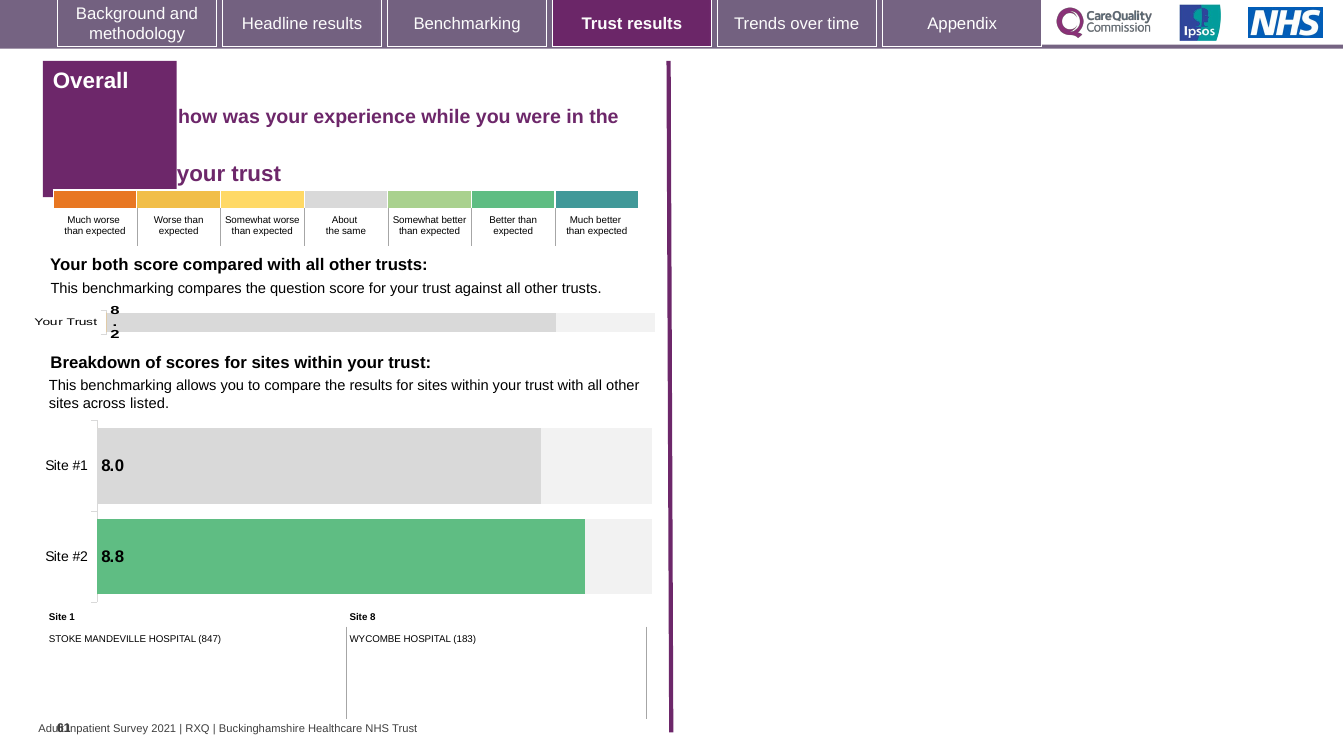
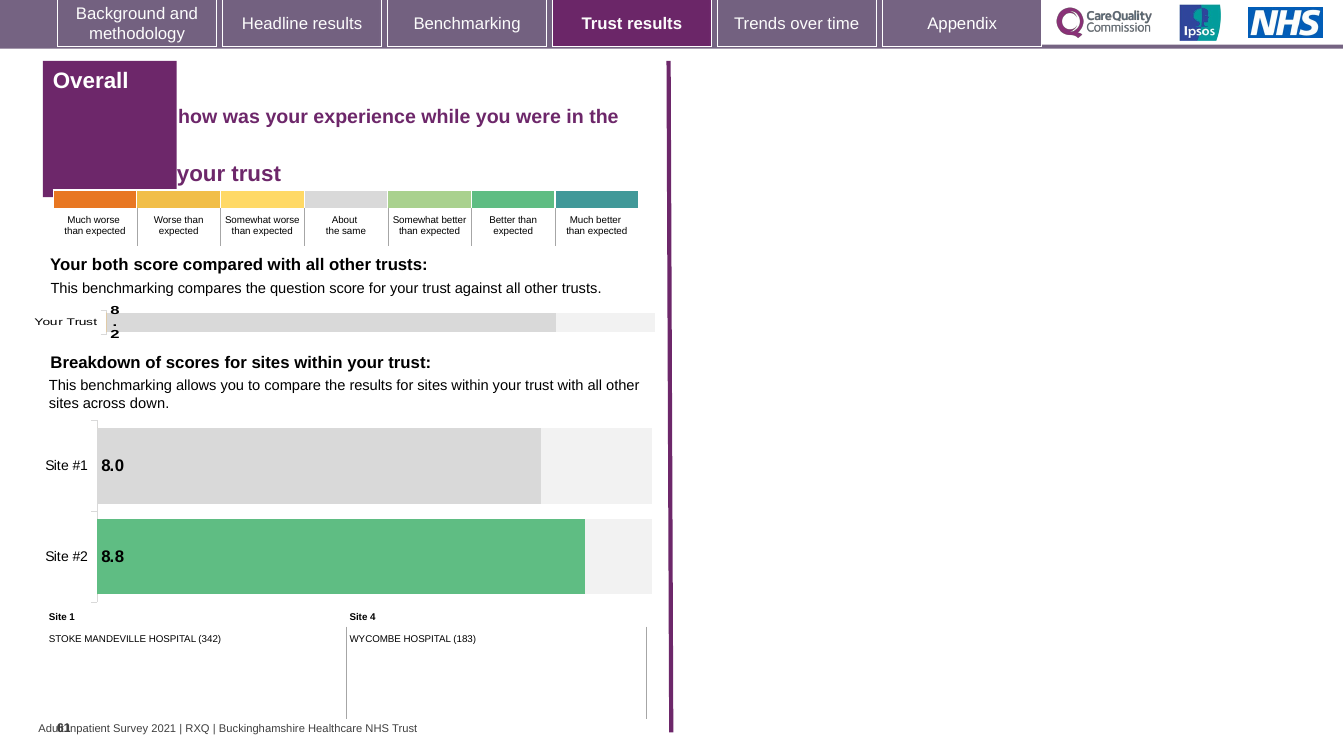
listed: listed -> down (150, 404)
Site 8: 8 -> 4 (373, 618)
847: 847 -> 342 (210, 640)
